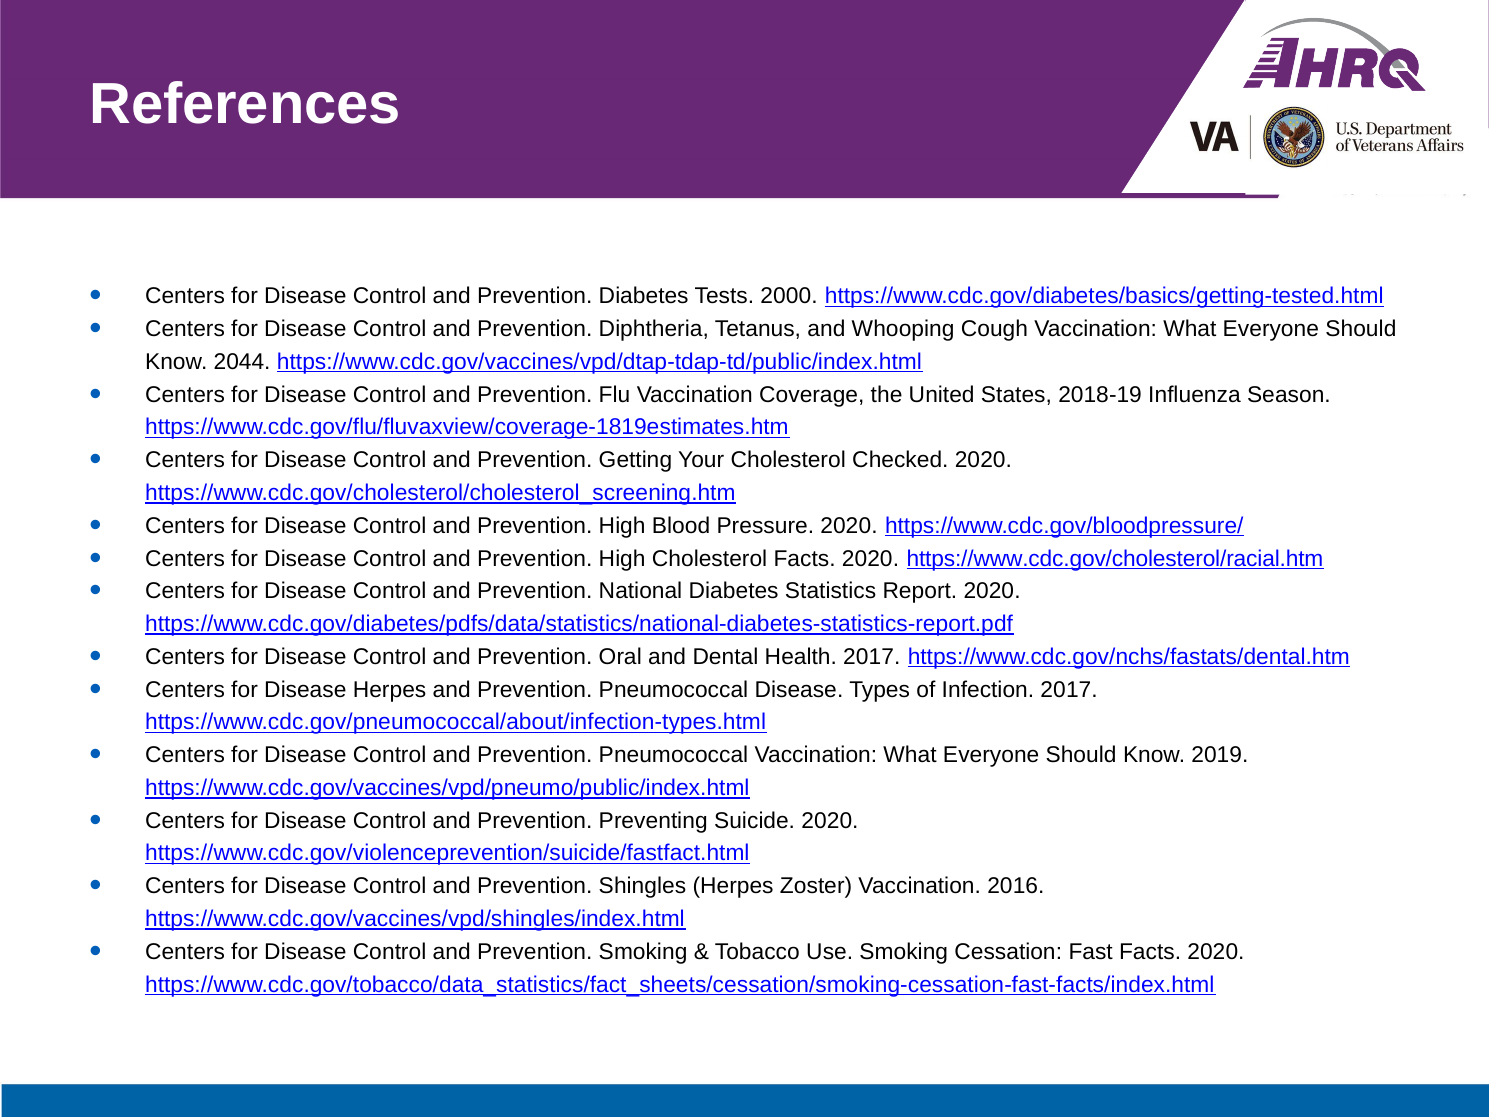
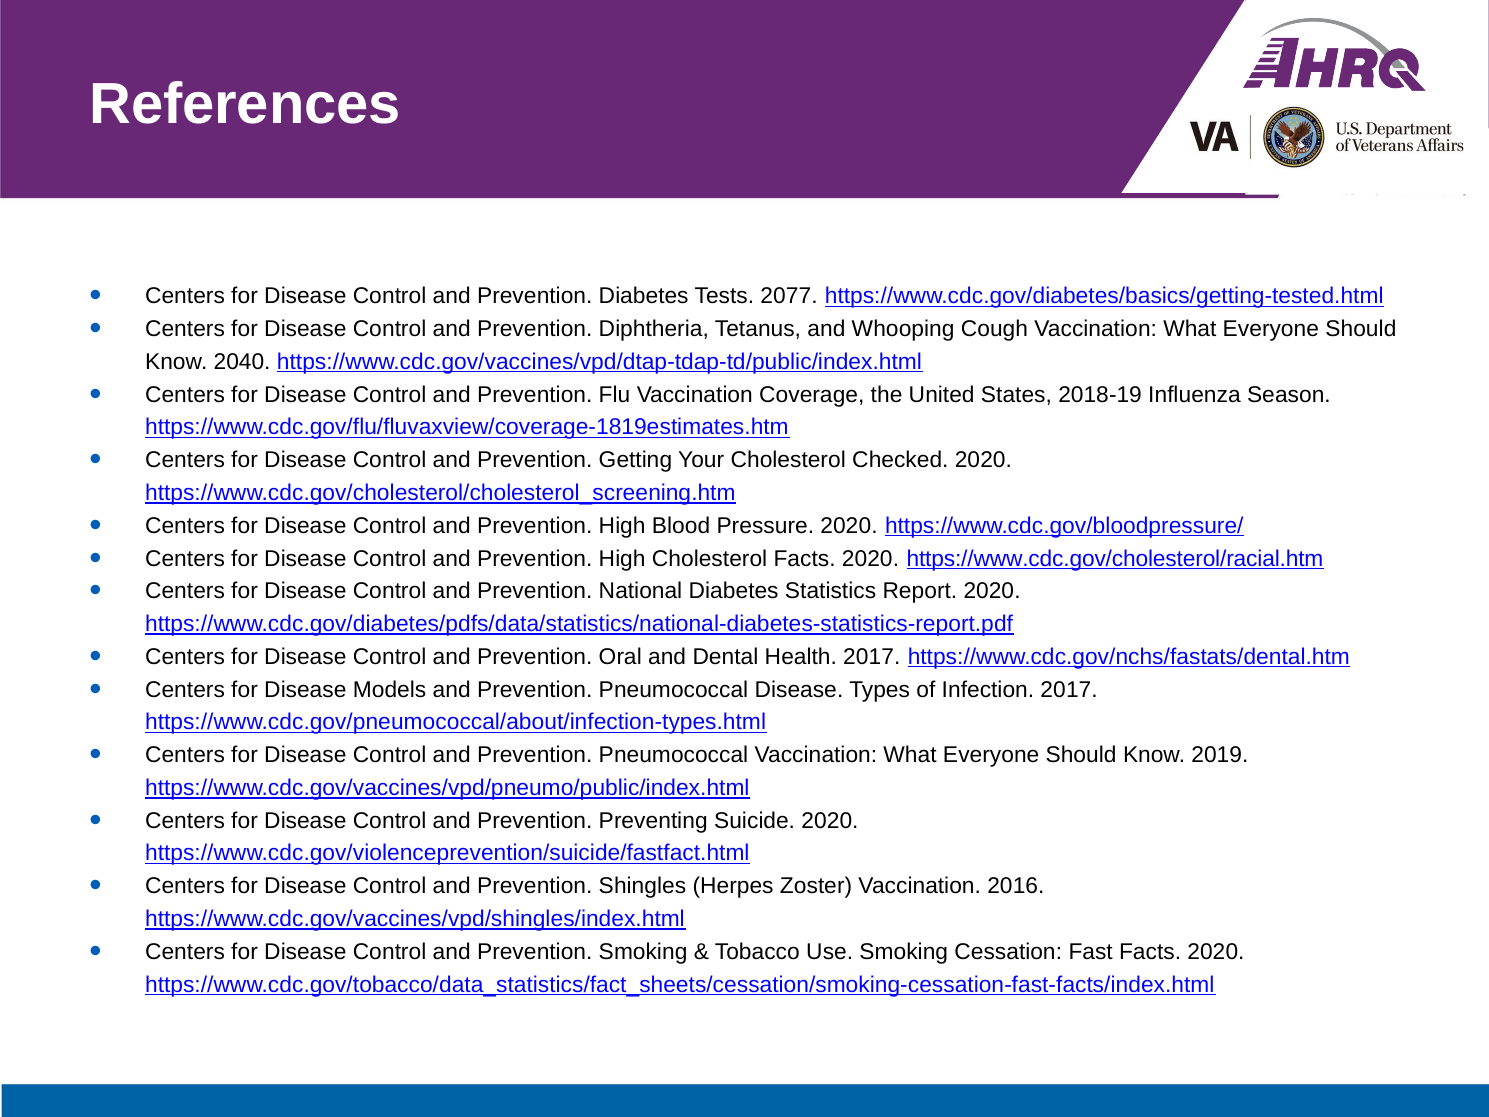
2000: 2000 -> 2077 (789, 296)
2044: 2044 -> 2040 (242, 362)
Disease Herpes: Herpes -> Models (390, 689)
